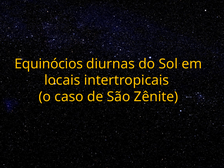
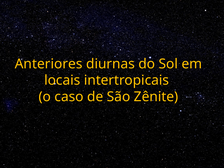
Equinócios: Equinócios -> Anteriores (49, 64)
